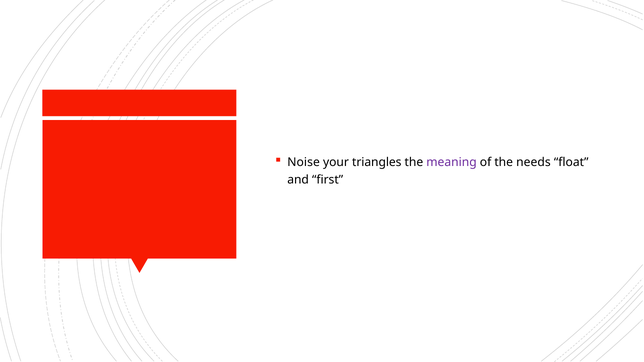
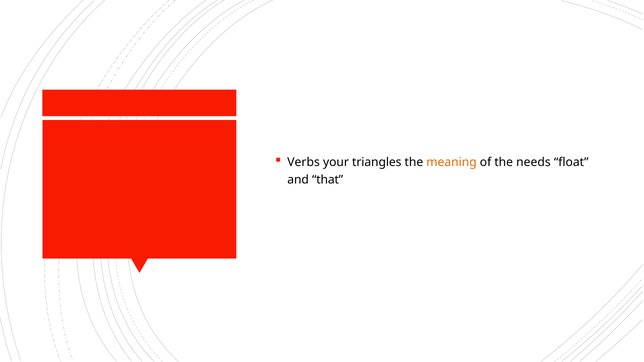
Noise: Noise -> Verbs (304, 163)
meaning colour: purple -> orange (452, 163)
first: first -> that (328, 180)
